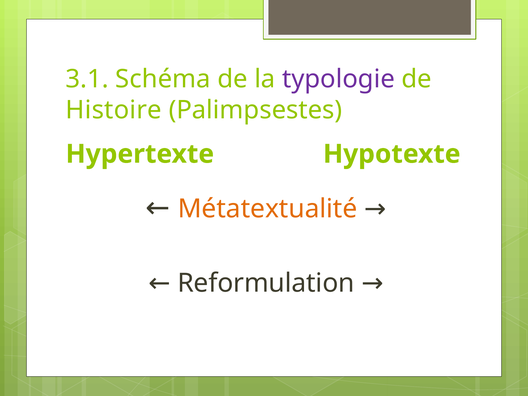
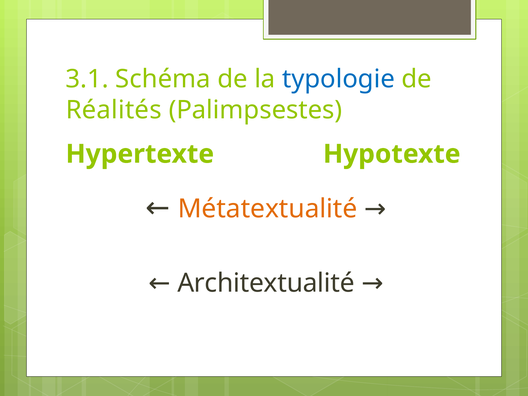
typologie colour: purple -> blue (338, 79)
Histoire: Histoire -> Réalités (114, 110)
Reformulation: Reformulation -> Architextualité (266, 283)
